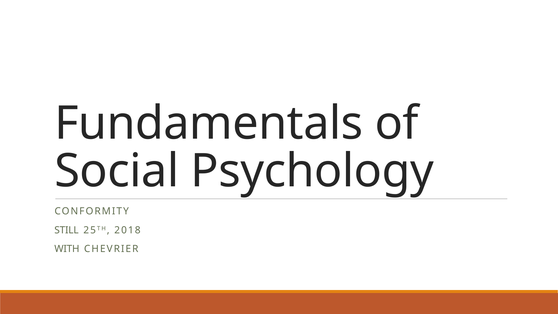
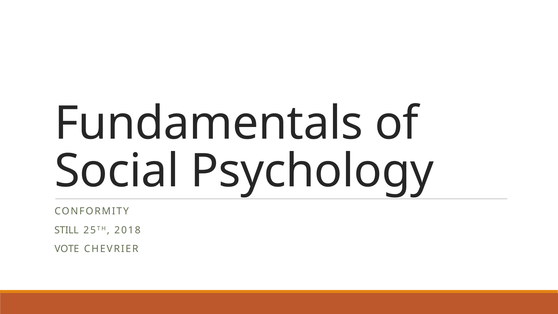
WITH: WITH -> VOTE (67, 249)
